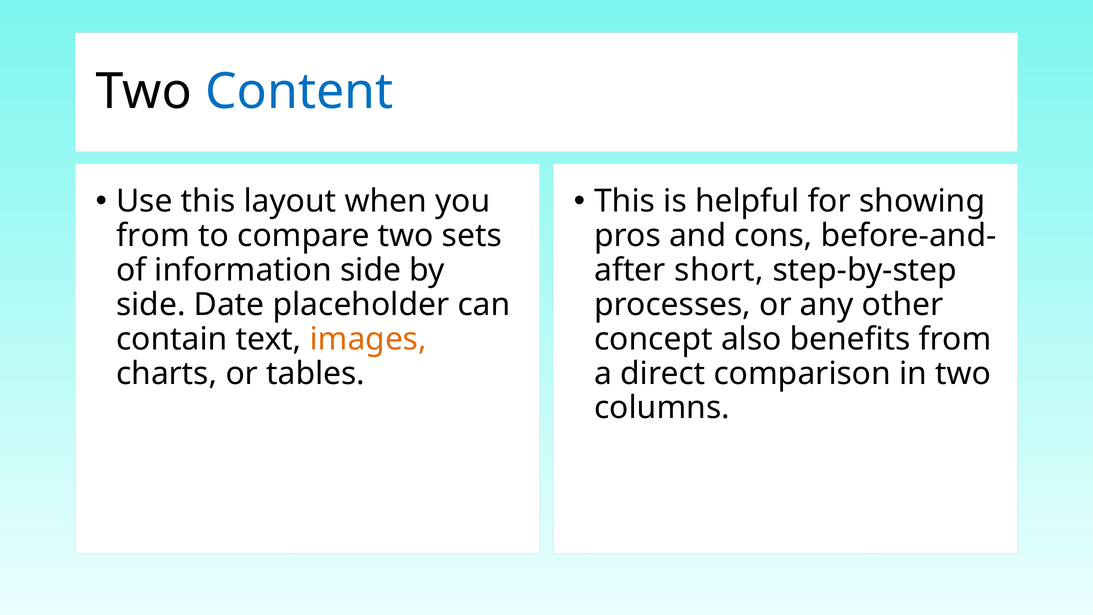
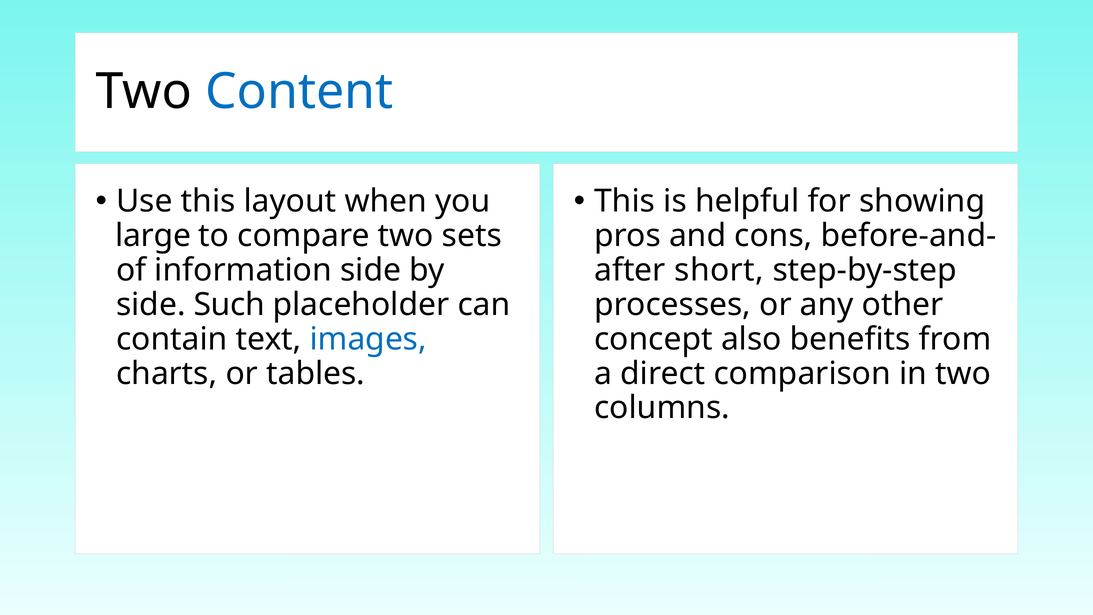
from: from -> large (153, 236)
Date: Date -> Such (229, 304)
images colour: orange -> blue (368, 339)
